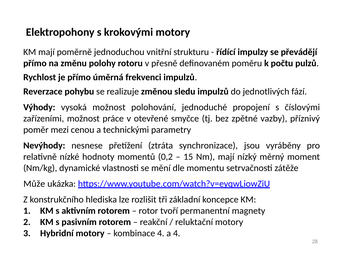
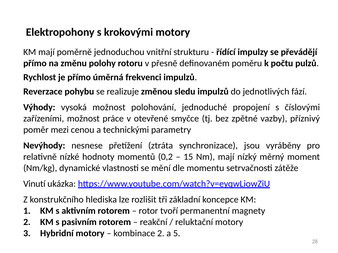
Může: Může -> Vinutí (34, 184)
kombinace 4: 4 -> 2 (161, 234)
a 4: 4 -> 5 (177, 234)
